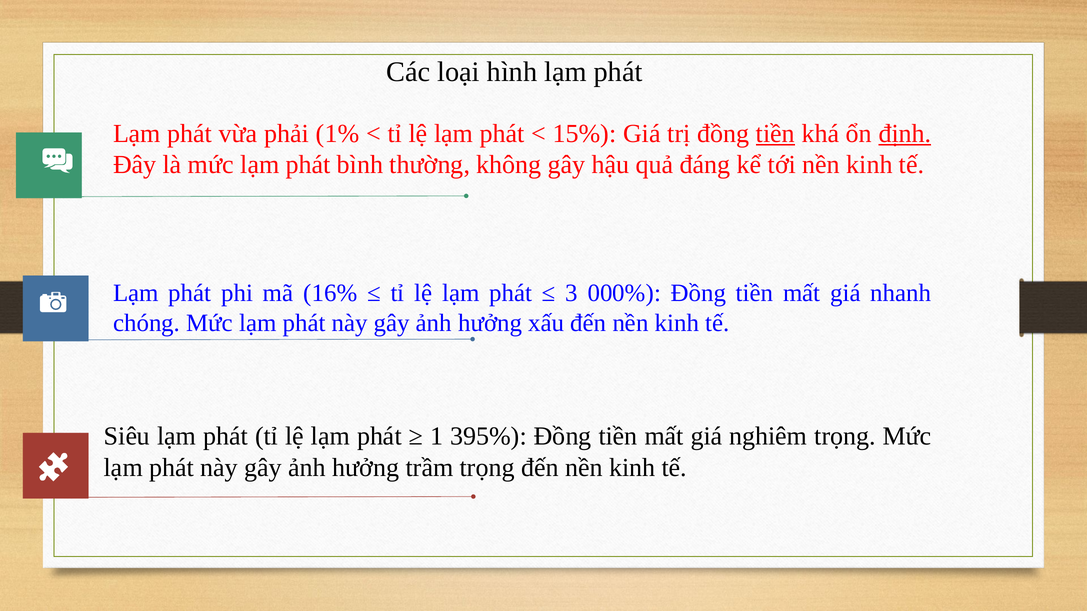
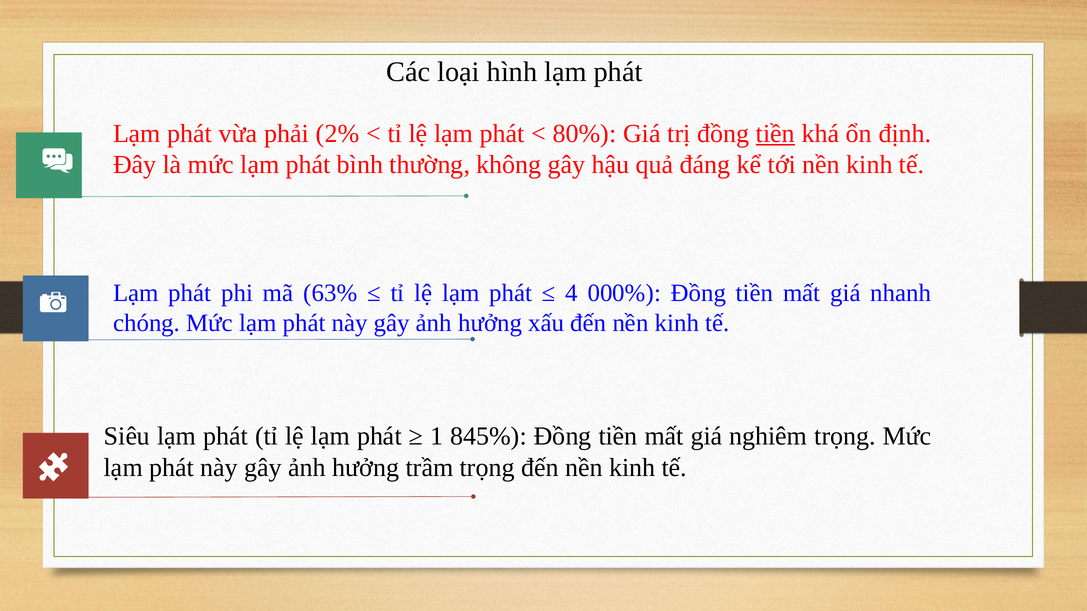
1%: 1% -> 2% (338, 134)
15%: 15% -> 80% (585, 134)
định underline: present -> none (905, 134)
16%: 16% -> 63% (330, 293)
3: 3 -> 4 (572, 293)
395%: 395% -> 845% (488, 437)
